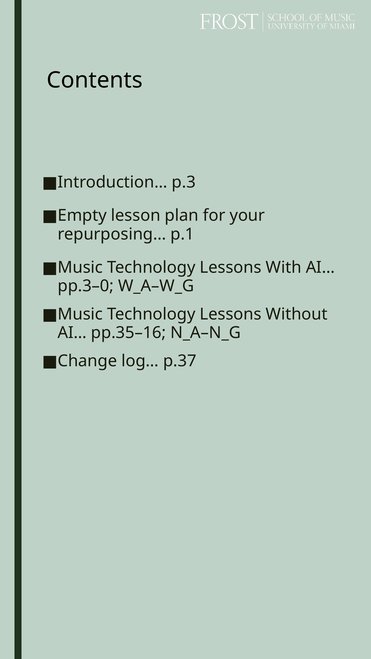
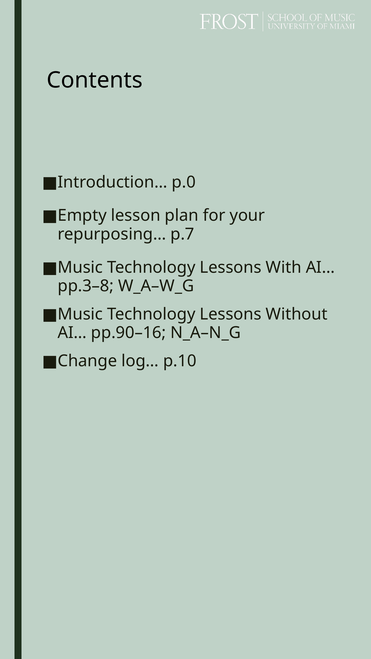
p.3: p.3 -> p.0 (184, 182)
p.1: p.1 -> p.7 (182, 234)
pp.3–0: pp.3–0 -> pp.3–8 (86, 286)
pp.35–16: pp.35–16 -> pp.90–16 (129, 333)
p.37: p.37 -> p.10 (180, 361)
